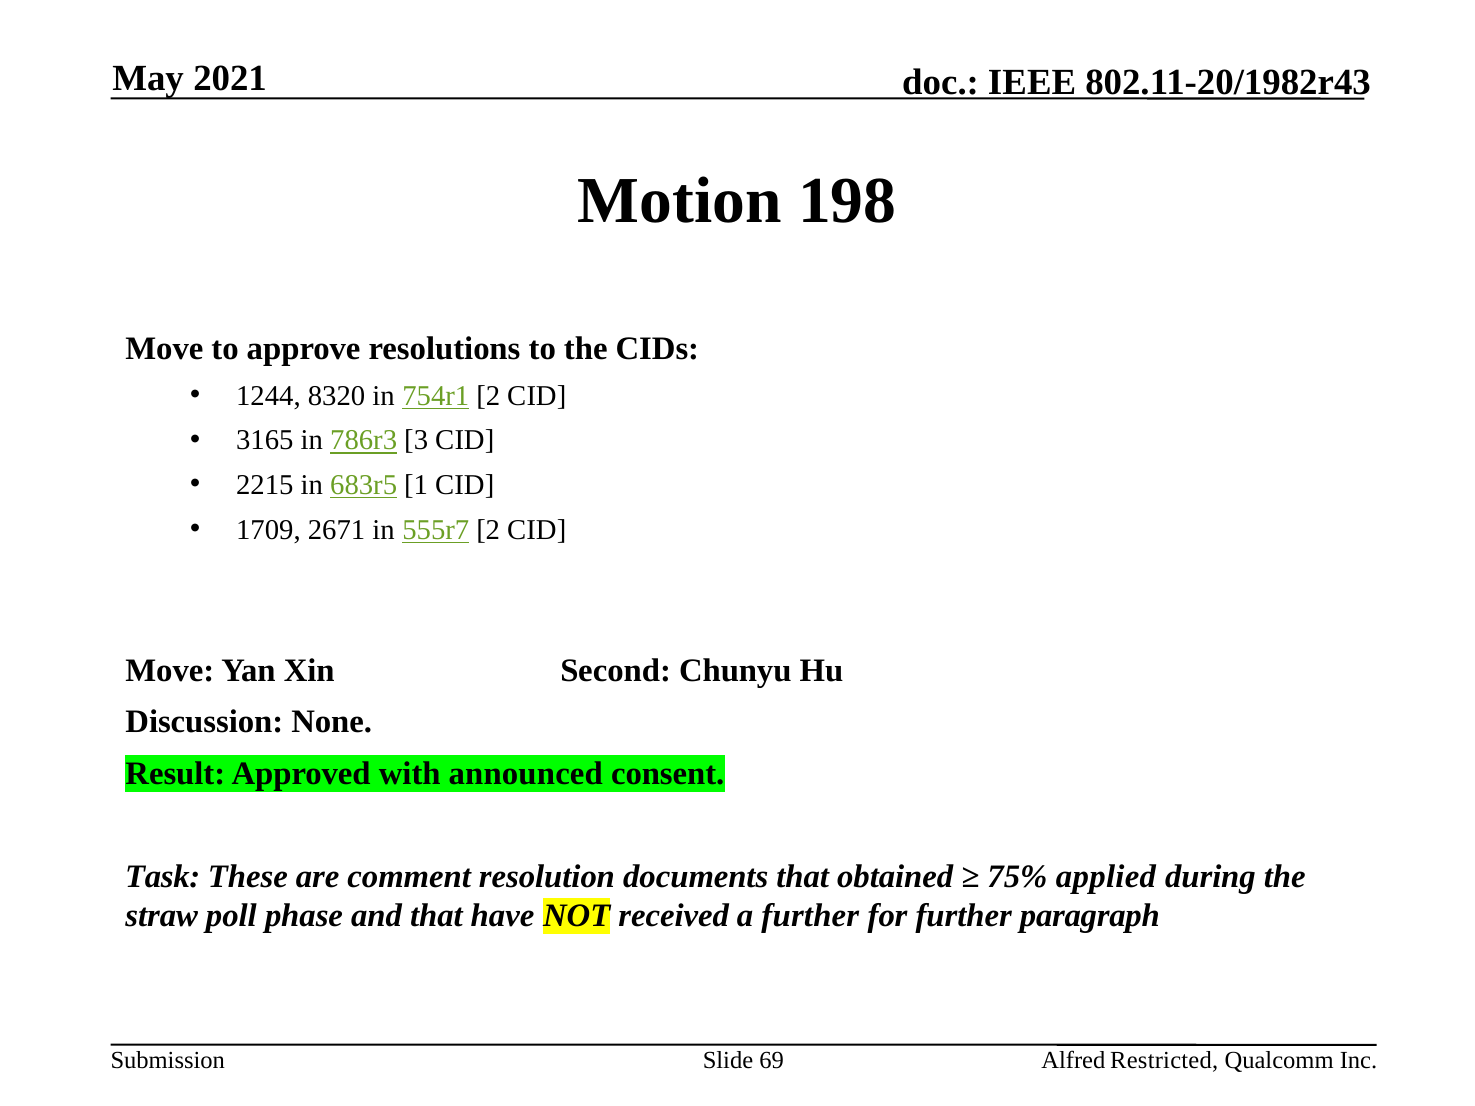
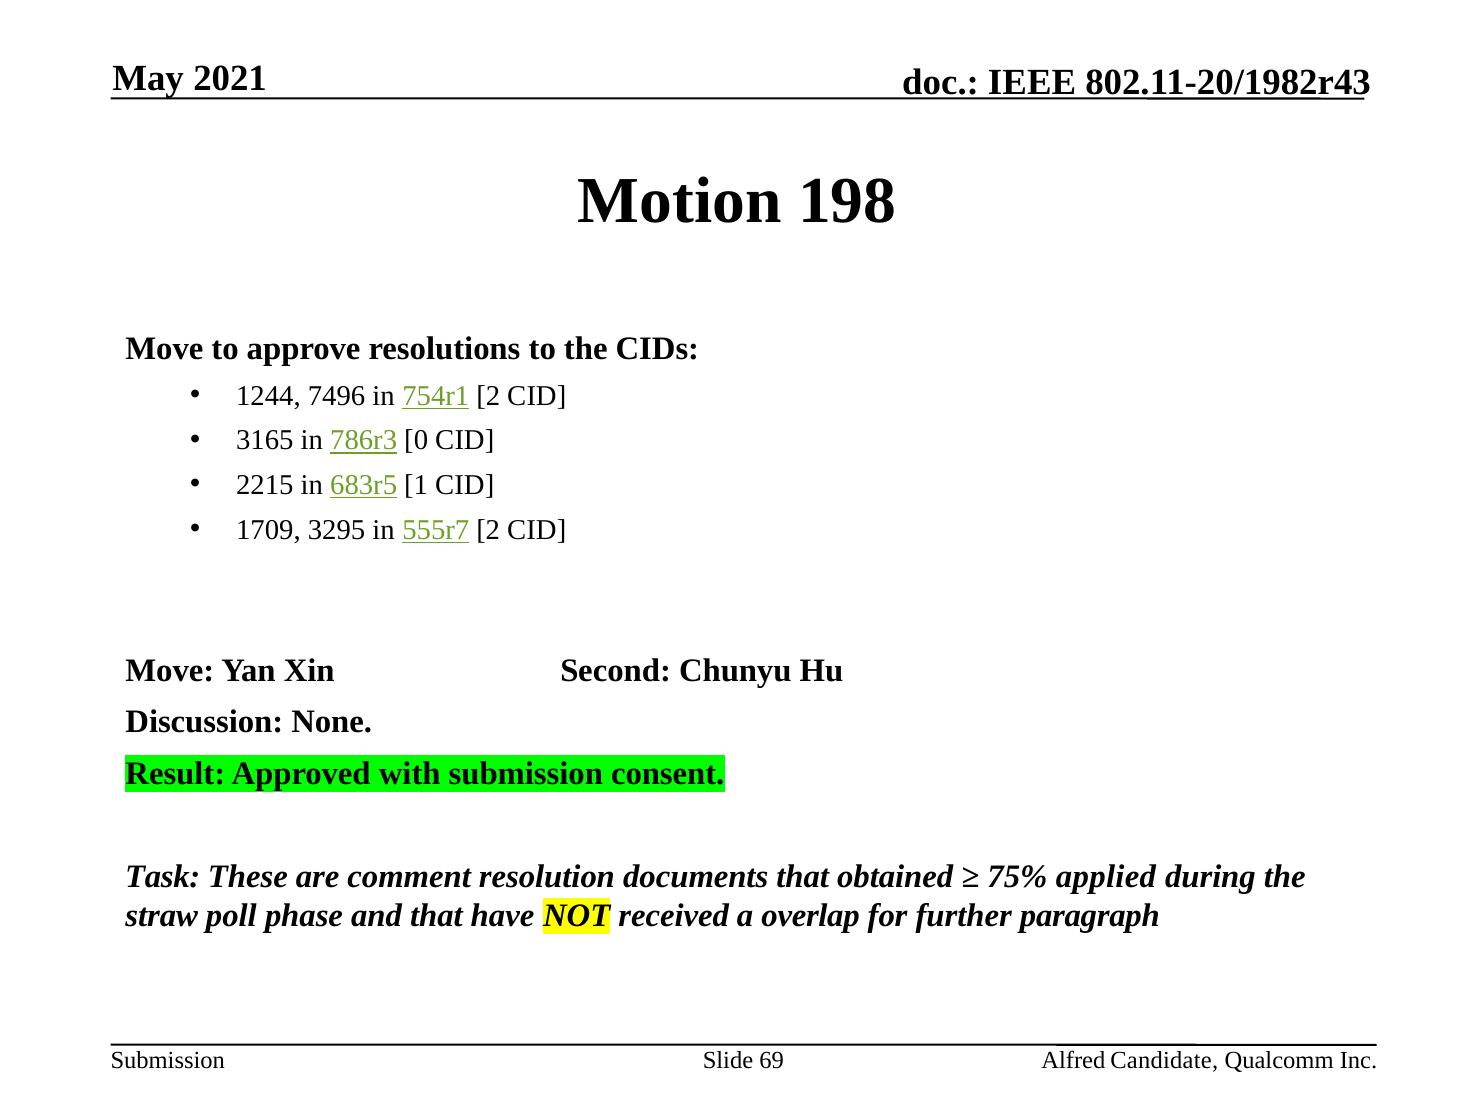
8320: 8320 -> 7496 (337, 396)
3: 3 -> 0 (416, 440)
2671: 2671 -> 3295 (337, 530)
with announced: announced -> submission (526, 774)
a further: further -> overlap (811, 916)
Restricted: Restricted -> Candidate (1164, 1061)
